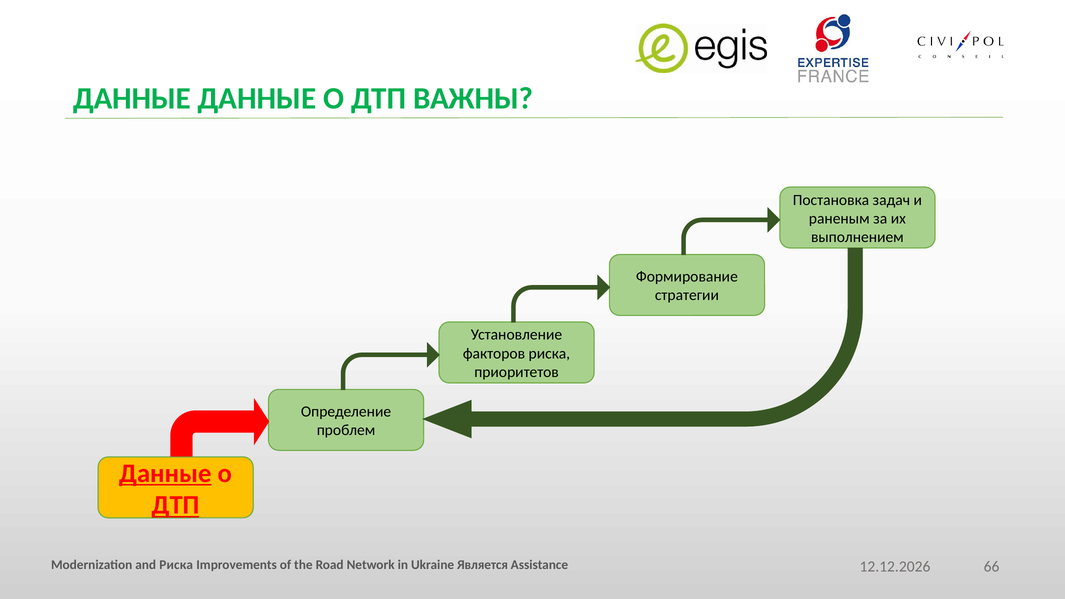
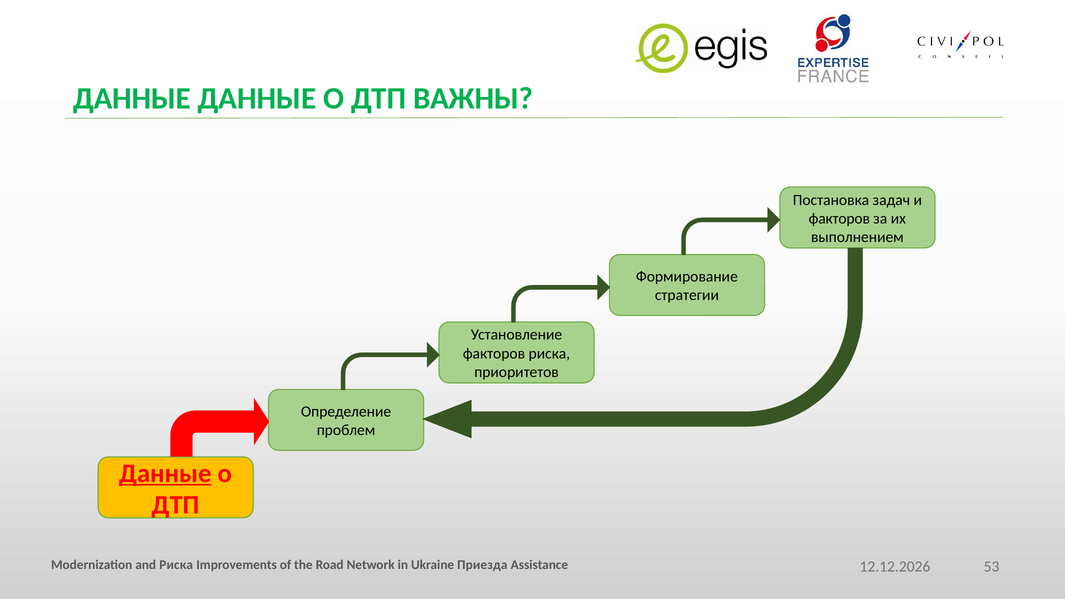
раненым: раненым -> факторов (839, 219)
ДТП underline: present -> none (176, 505)
Является: Является -> Приезда (482, 565)
66: 66 -> 53 (992, 567)
